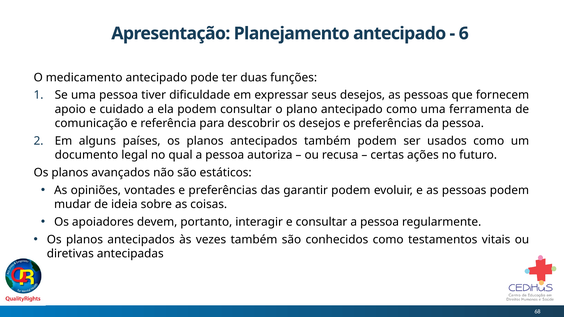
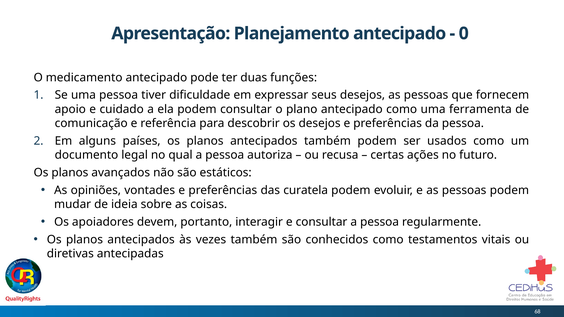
6: 6 -> 0 (464, 33)
garantir: garantir -> curatela (306, 190)
